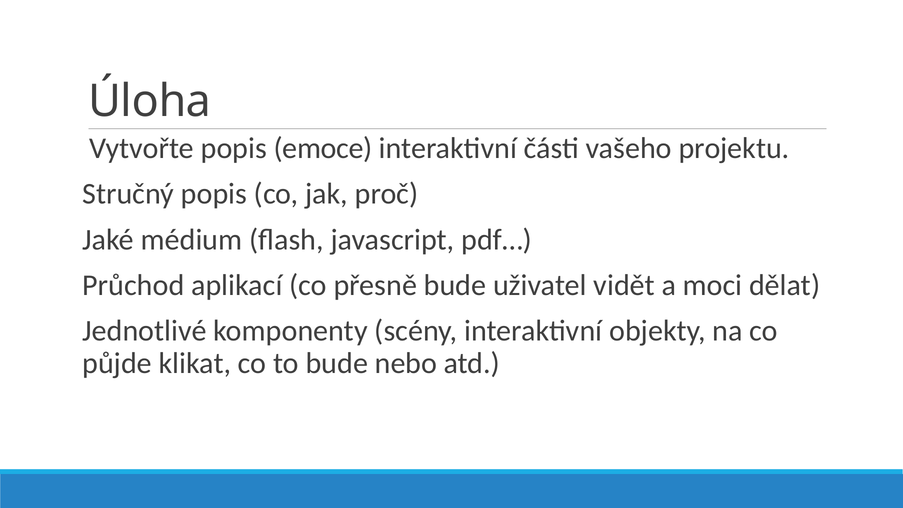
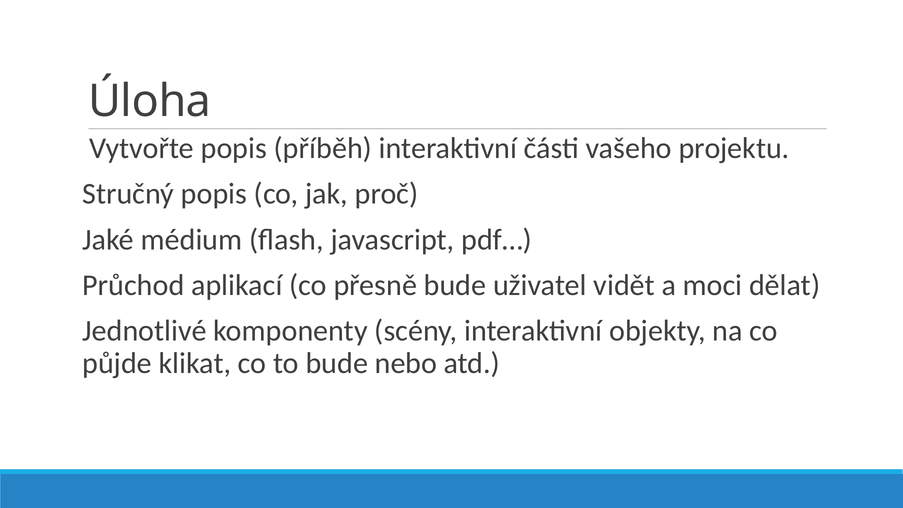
emoce: emoce -> příběh (323, 148)
